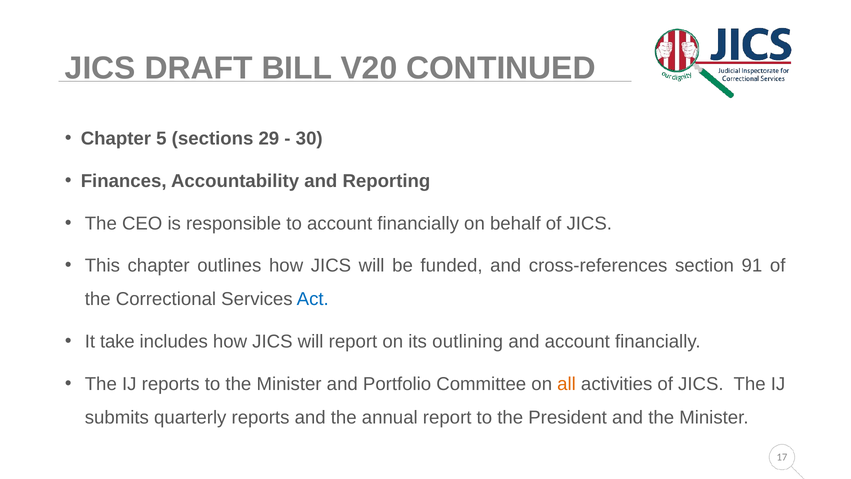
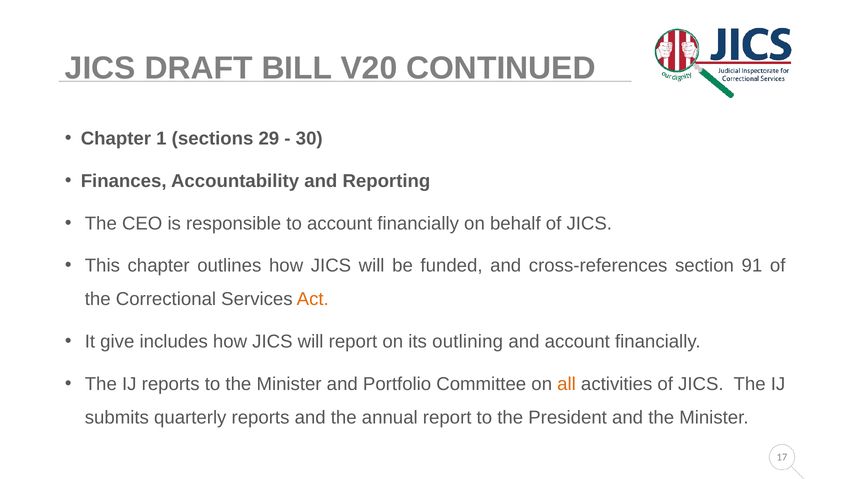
5: 5 -> 1 (161, 139)
Act colour: blue -> orange (313, 299)
take: take -> give (117, 341)
